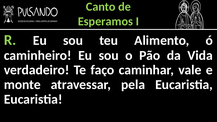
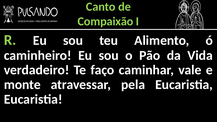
Esperamos: Esperamos -> Compaixão (105, 21)
